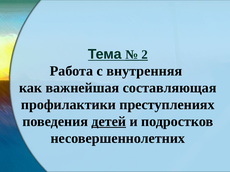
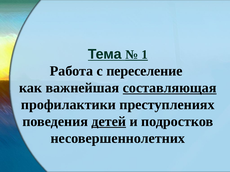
2: 2 -> 1 (145, 55)
внутренняя: внутренняя -> переселение (144, 71)
составляющая underline: none -> present (170, 88)
